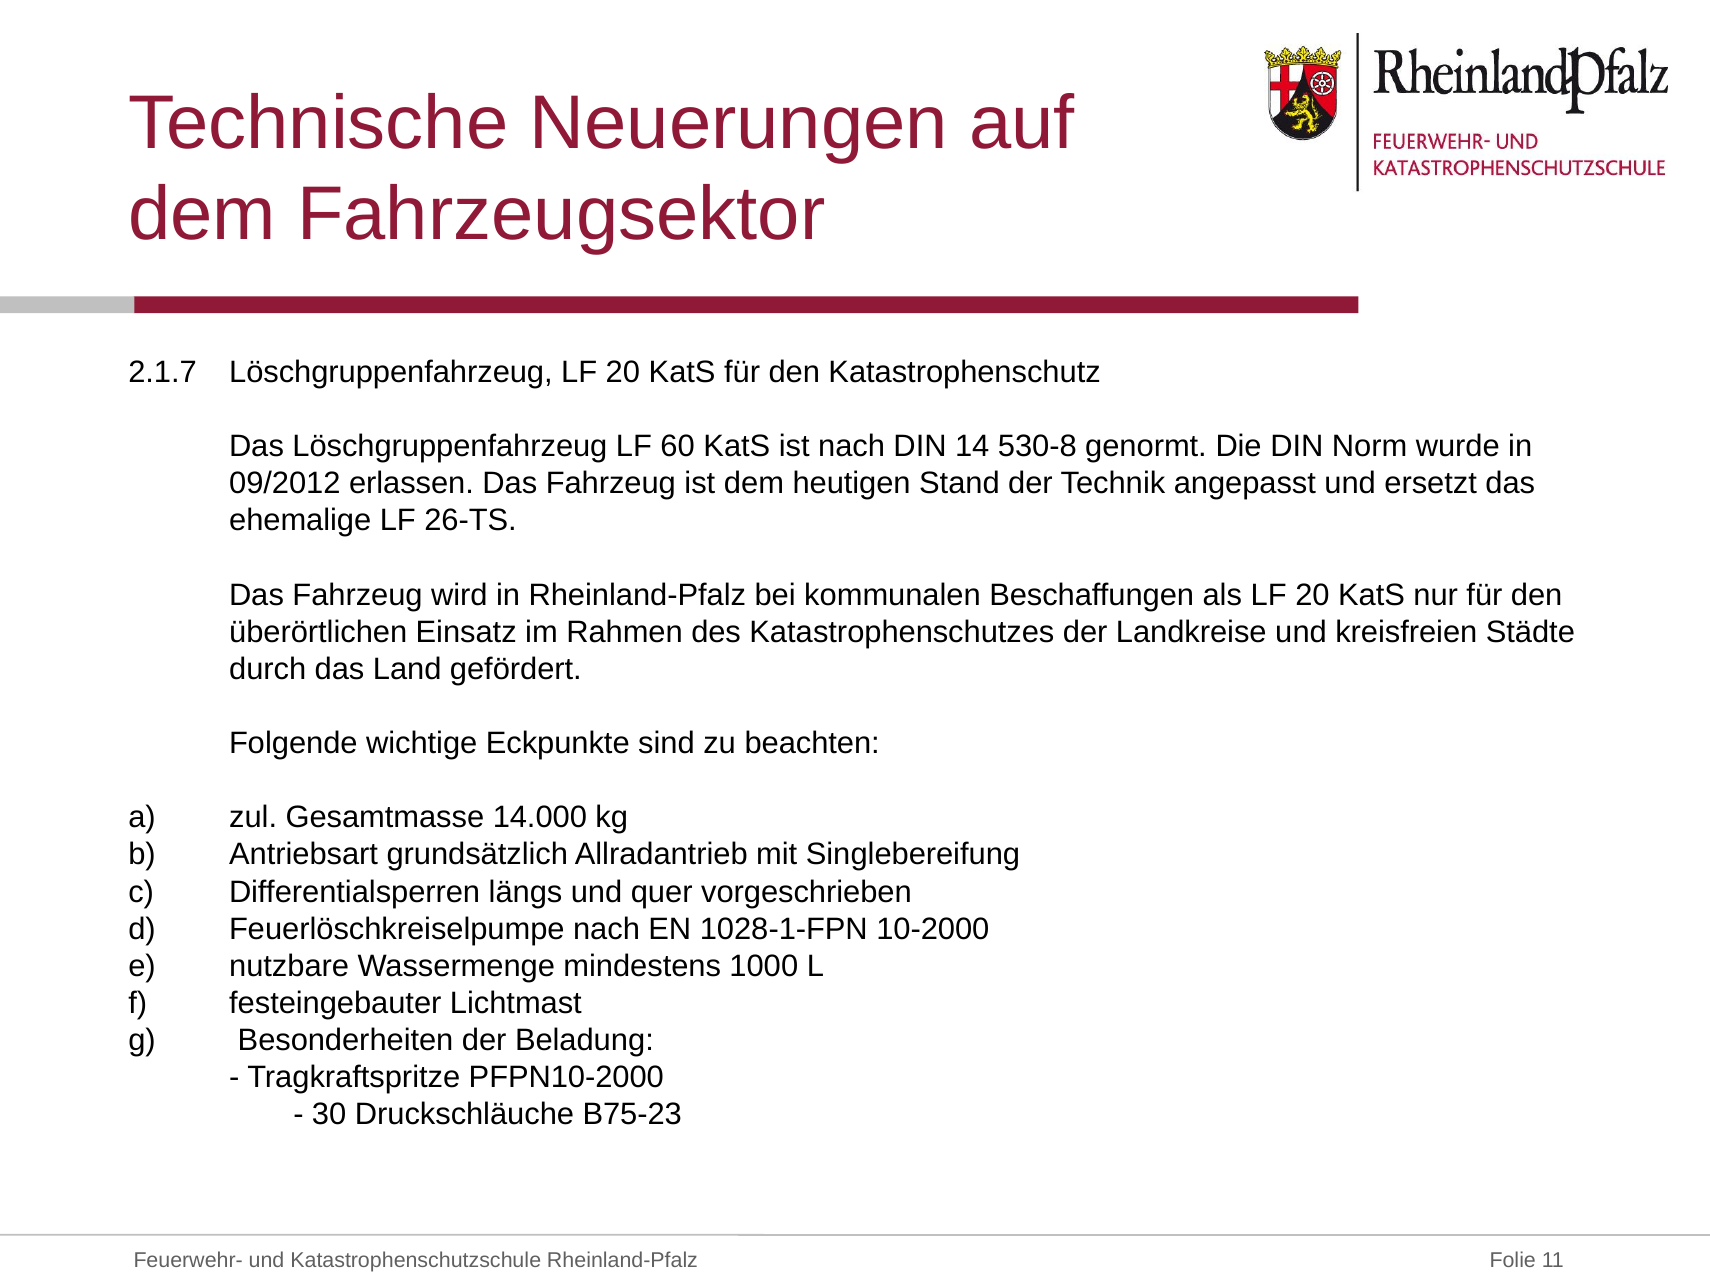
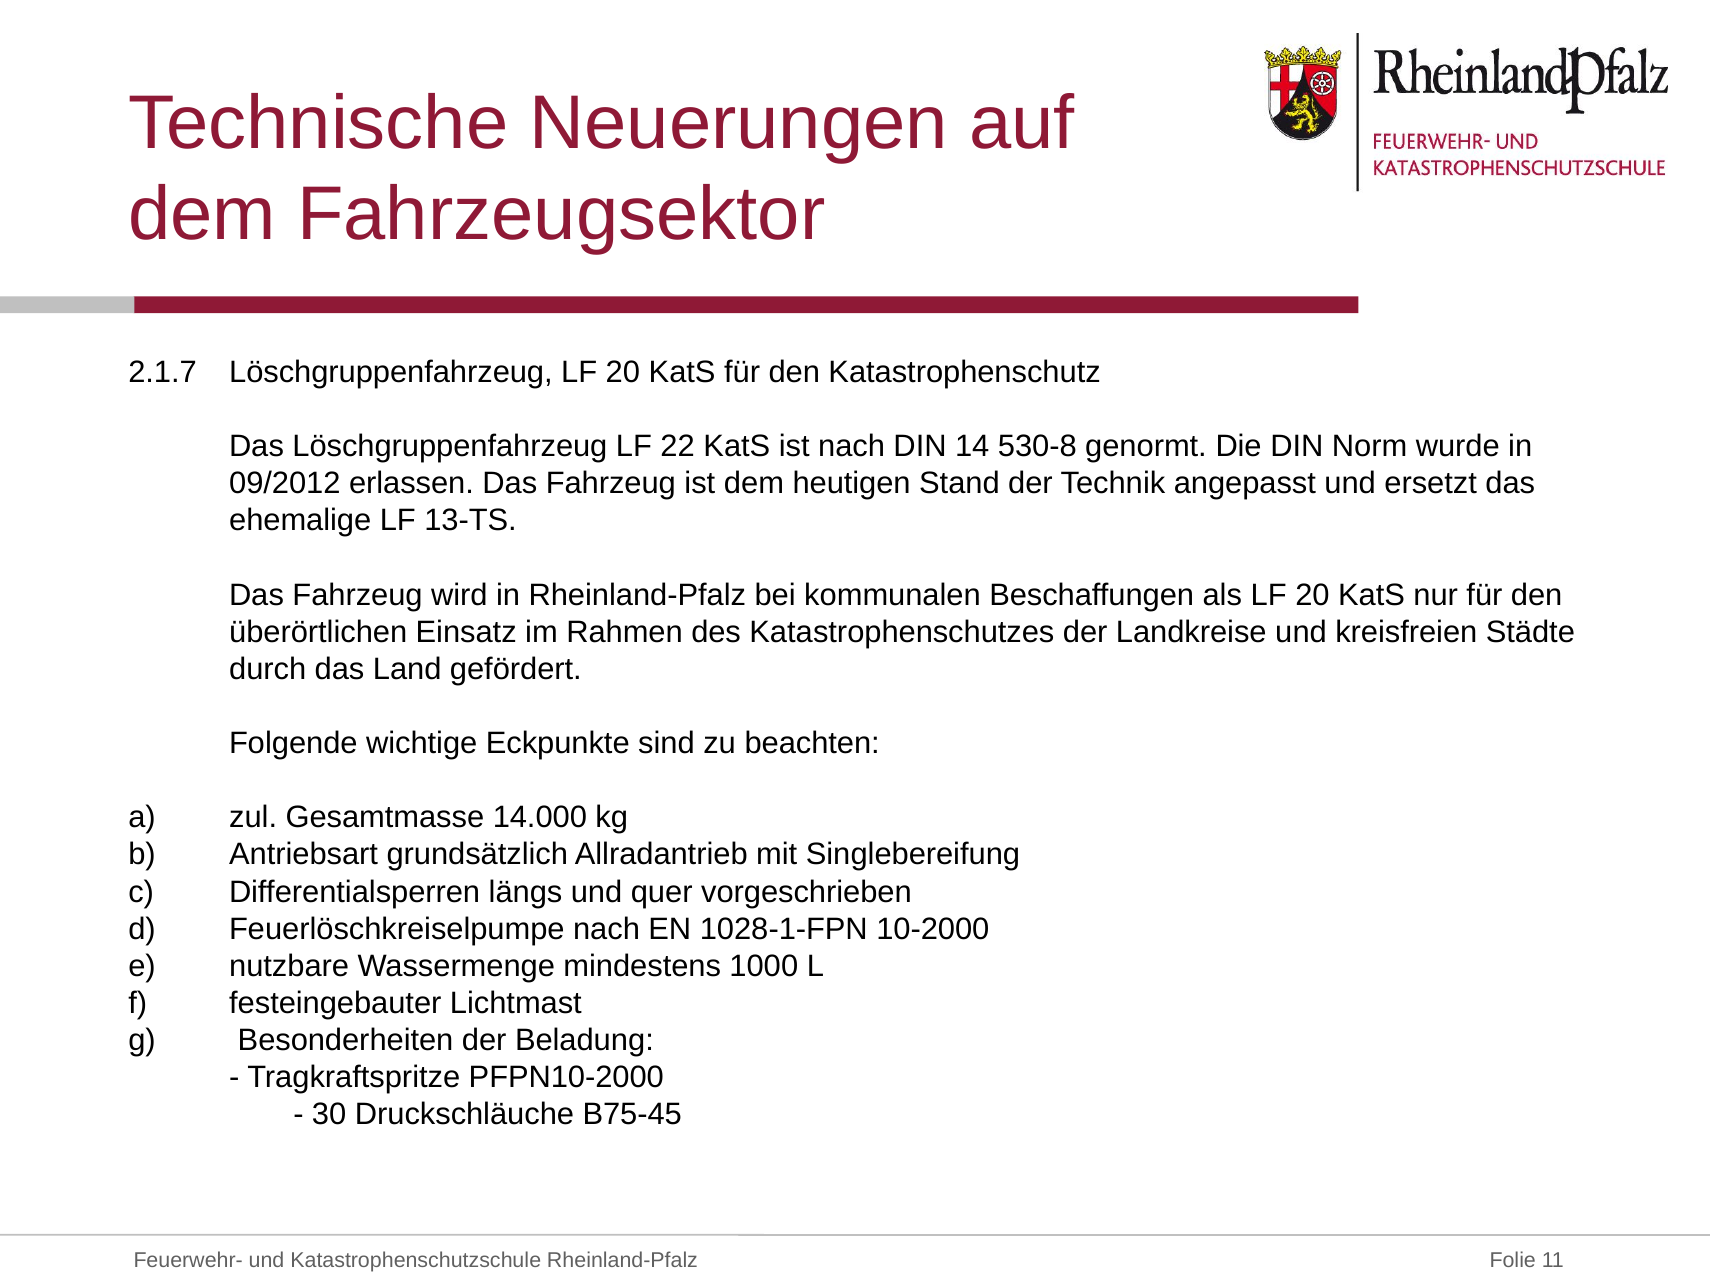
60: 60 -> 22 (678, 446)
26-TS: 26-TS -> 13-TS (471, 521)
B75-23: B75-23 -> B75-45 (632, 1114)
